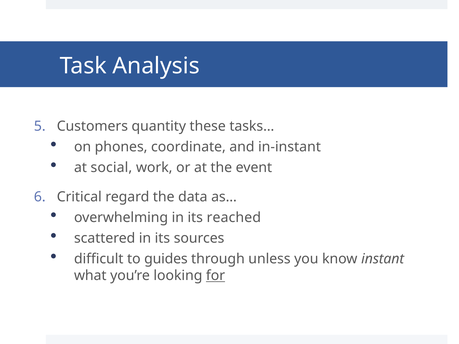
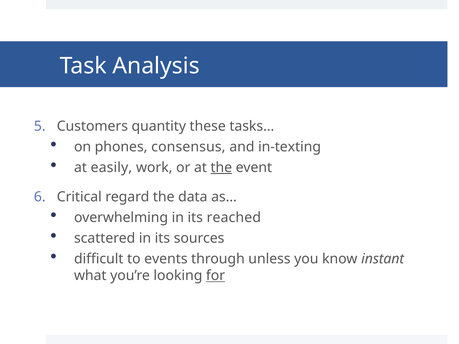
coordinate: coordinate -> consensus (188, 147)
in-instant: in-instant -> in-texting (290, 147)
social: social -> easily (111, 168)
the underline: none -> present (221, 168)
guides: guides -> events (166, 259)
